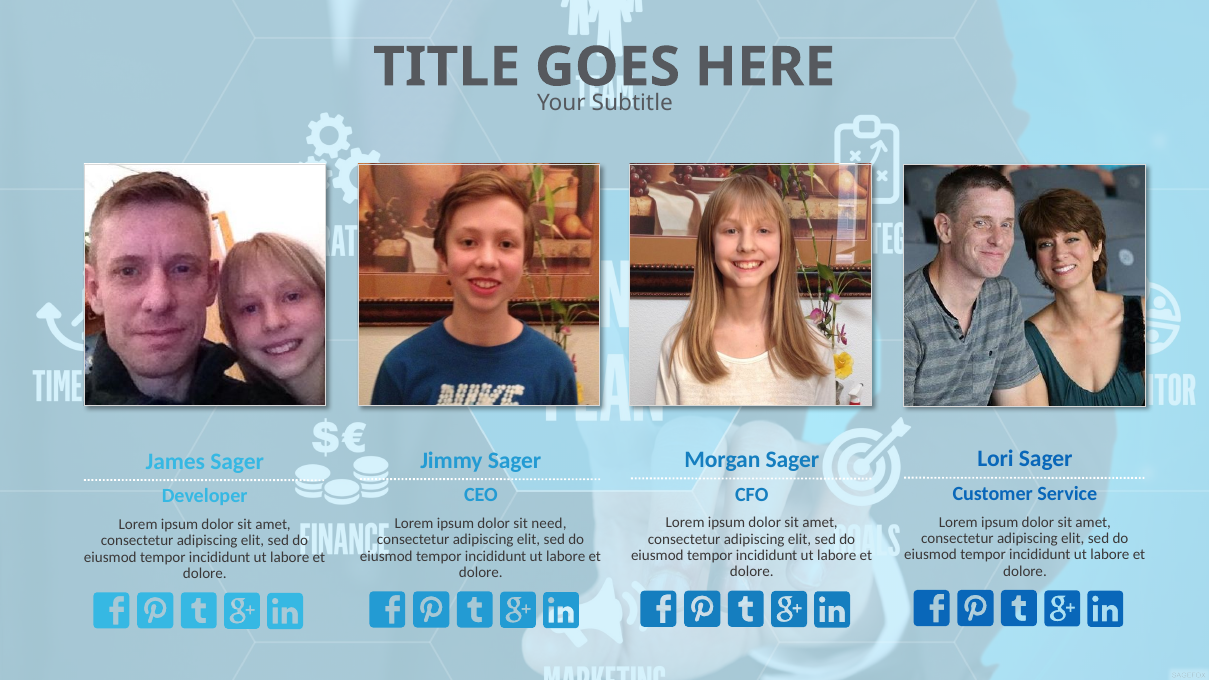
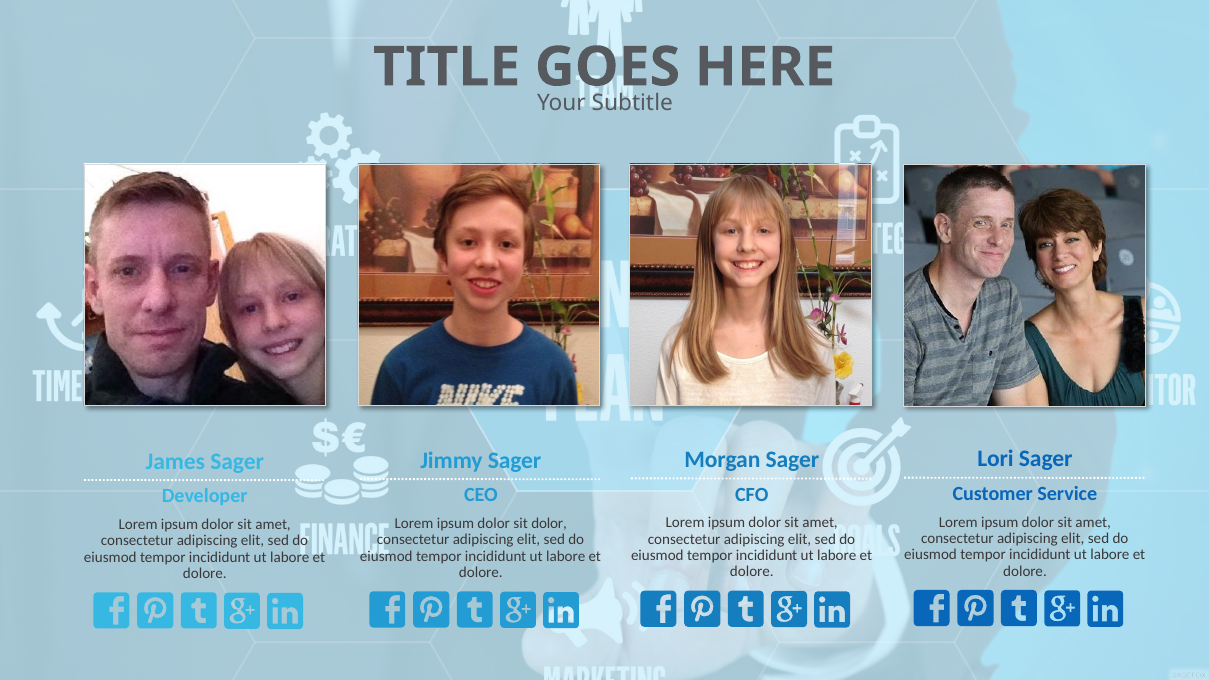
sit need: need -> dolor (549, 524)
